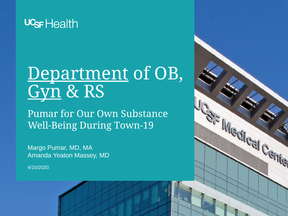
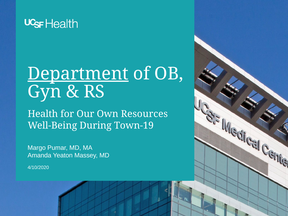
Gyn underline: present -> none (45, 92)
Pumar: Pumar -> Health (43, 114)
Substance: Substance -> Resources (144, 114)
